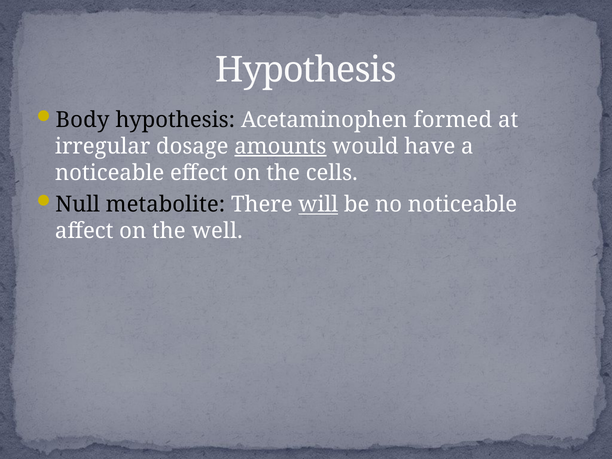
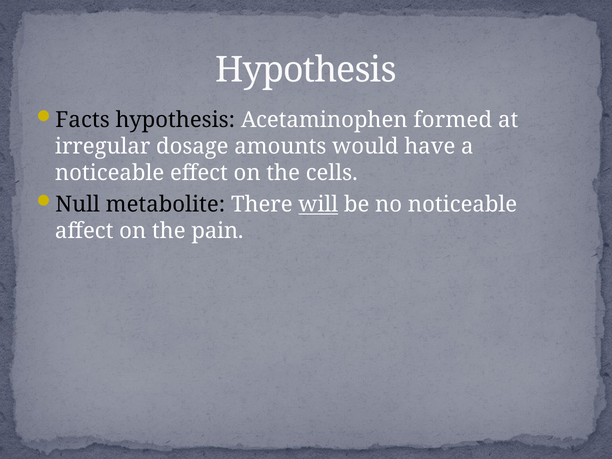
Body: Body -> Facts (83, 120)
amounts underline: present -> none (280, 146)
well: well -> pain (217, 231)
